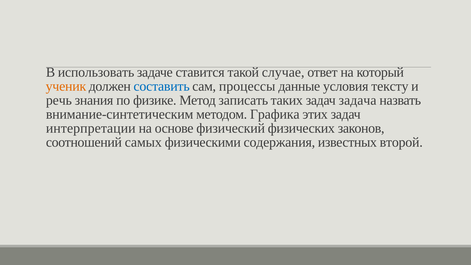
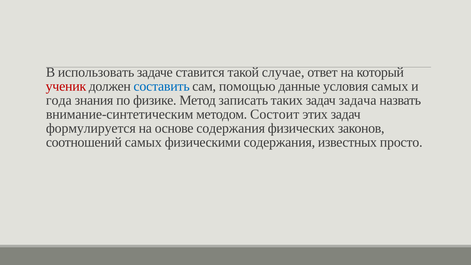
ученик colour: orange -> red (66, 86)
процессы: процессы -> помощью (247, 86)
условия тексту: тексту -> самых (390, 86)
речь: речь -> года (59, 100)
Графика: Графика -> Состоит (275, 114)
интерпретации: интерпретации -> формулируется (91, 128)
основе физический: физический -> содержания (231, 128)
второй: второй -> просто (401, 142)
